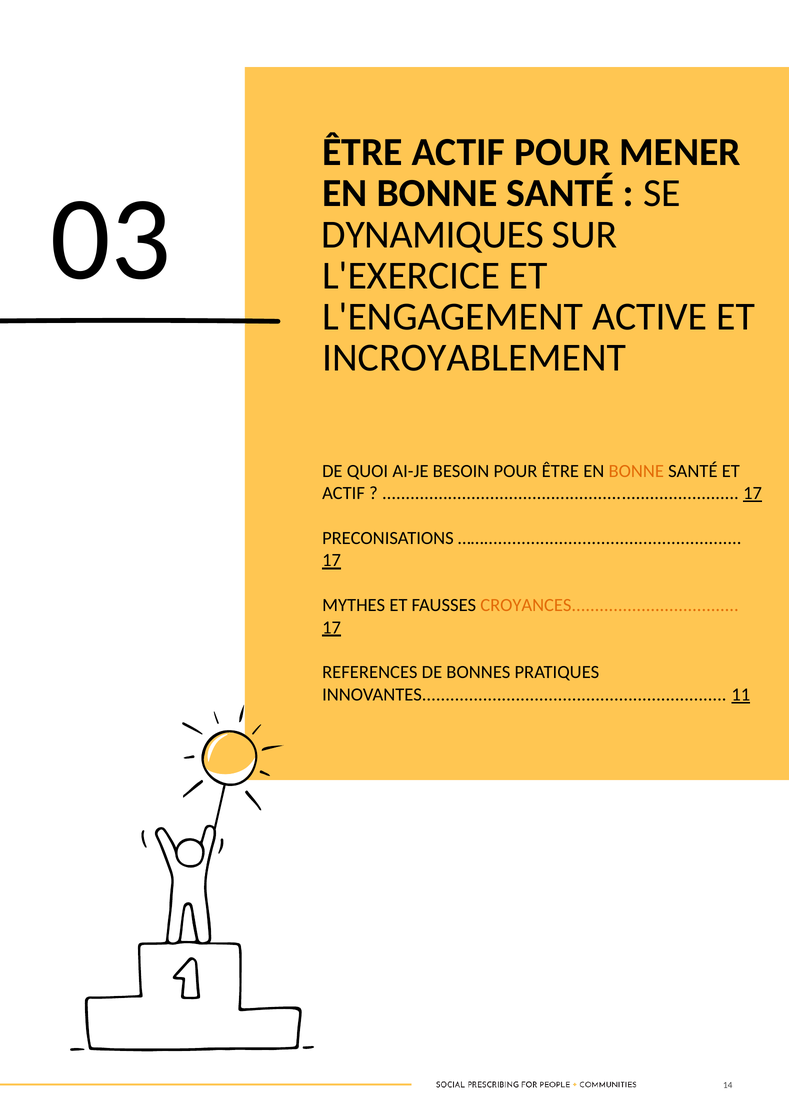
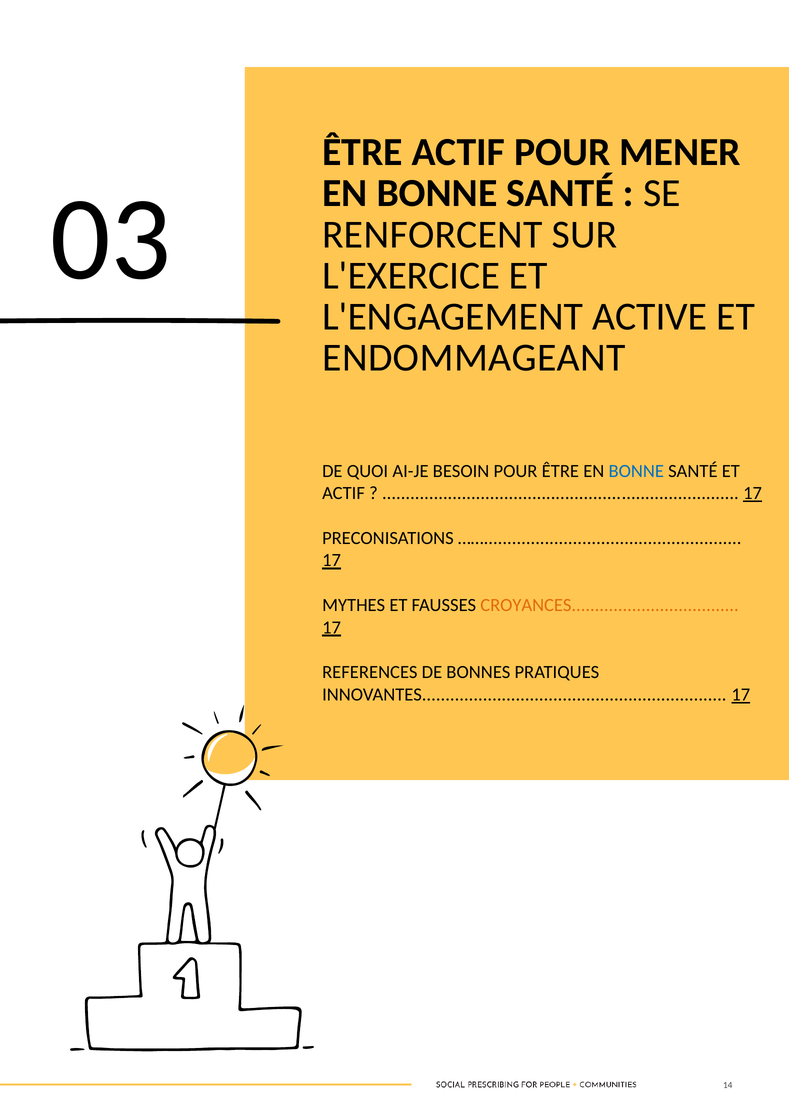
DYNAMIQUES: DYNAMIQUES -> RENFORCENT (432, 234)
INCROYABLEMENT: INCROYABLEMENT -> ENDOMMAGEANT (474, 358)
BONNE colour: orange -> blue (636, 471)
INNOVANTES 11: 11 -> 17 (741, 695)
